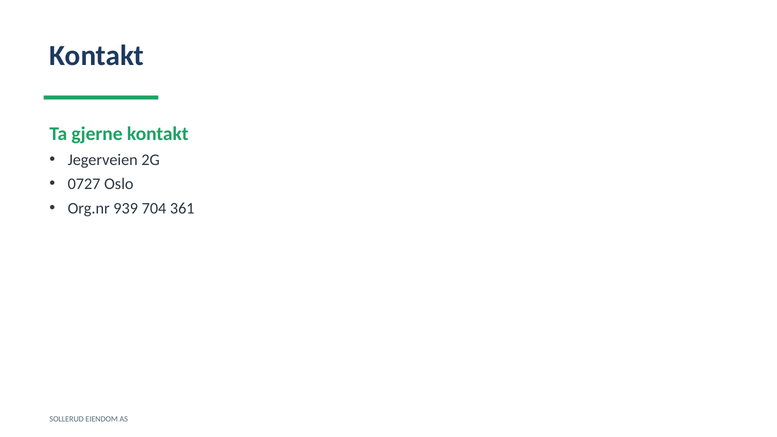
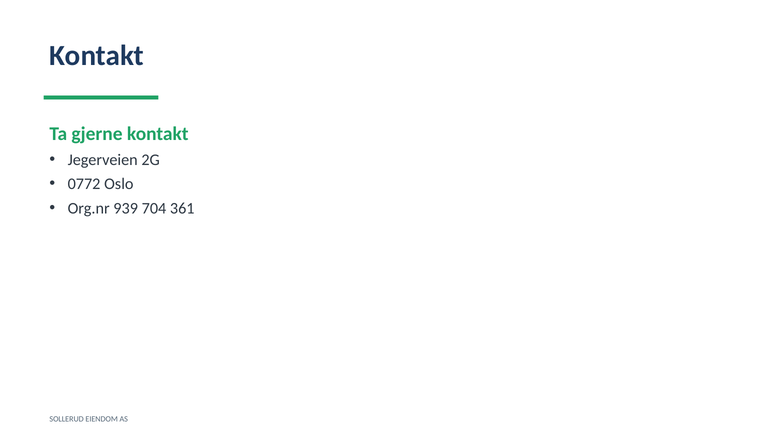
0727: 0727 -> 0772 (84, 184)
